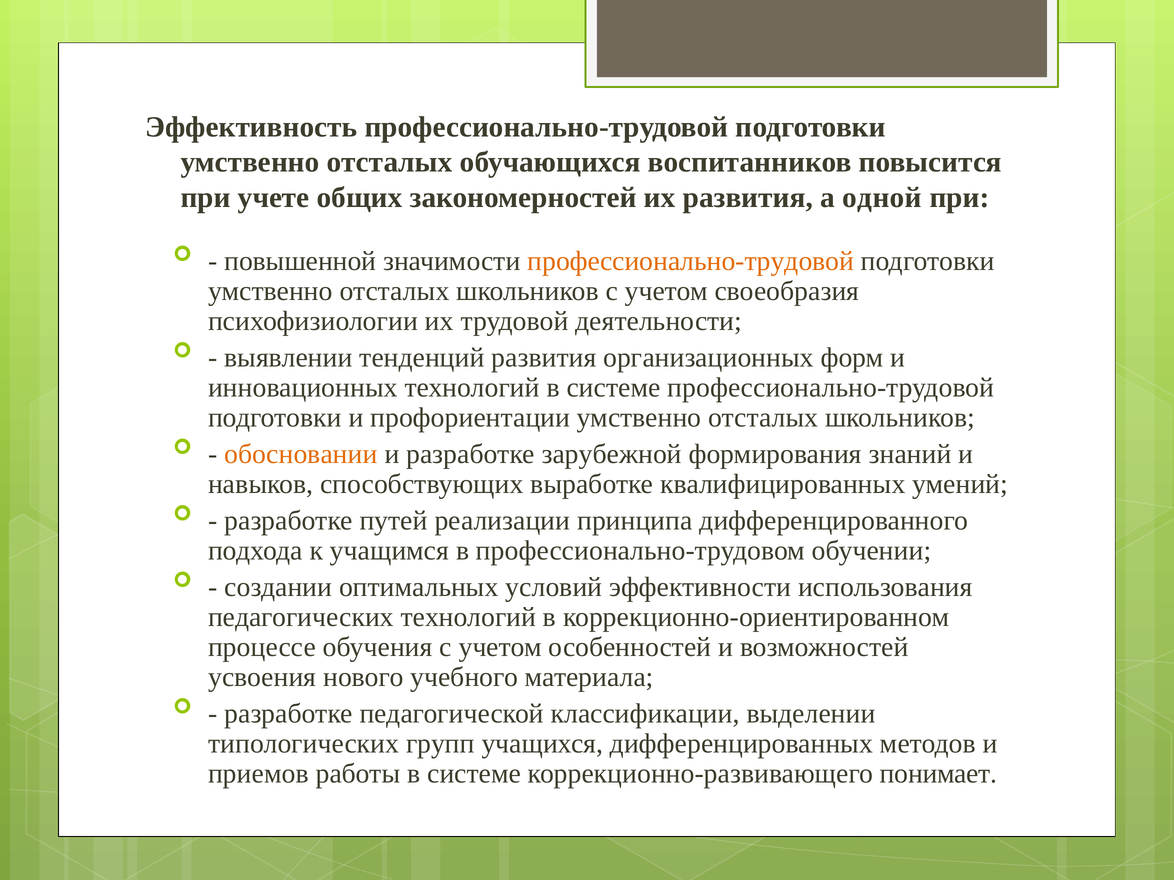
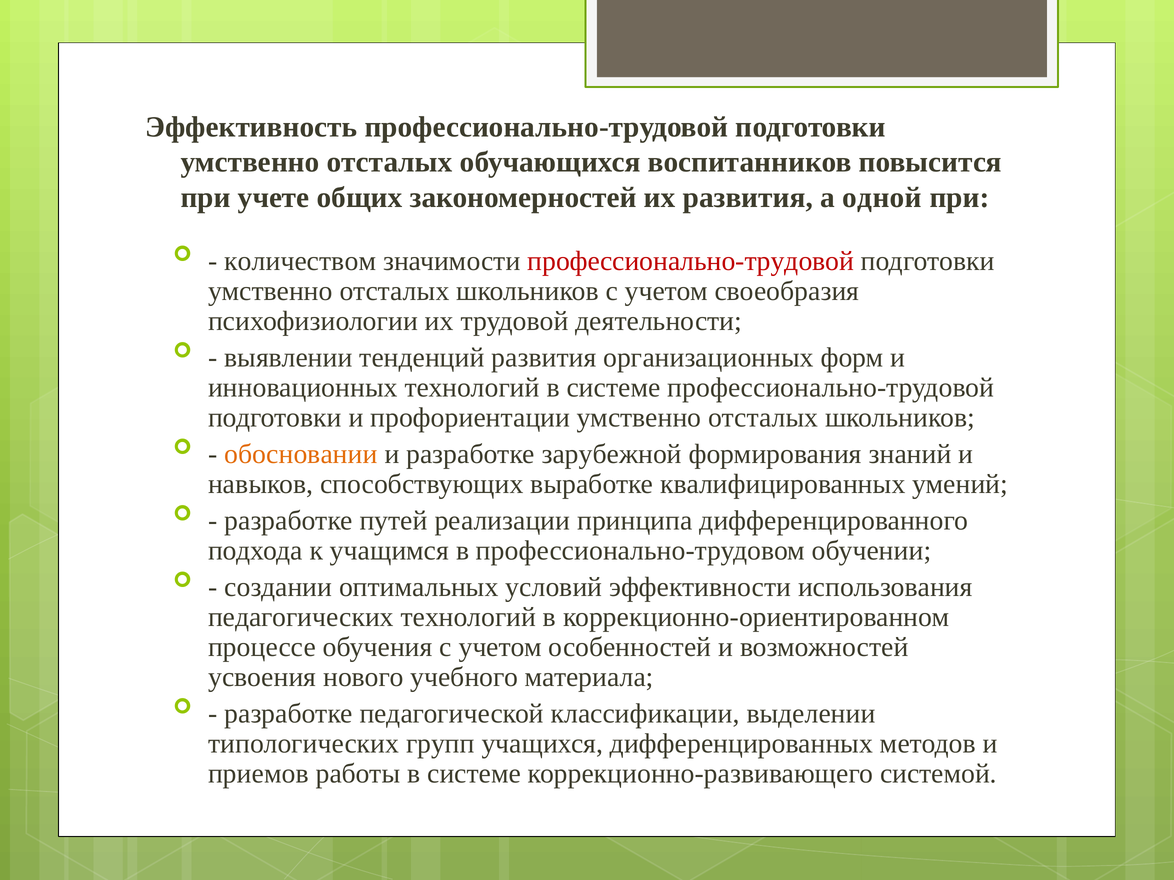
повышенной: повышенной -> количеством (300, 261)
профессионально-трудовой colour: orange -> red (691, 261)
понимает: понимает -> системой (938, 774)
